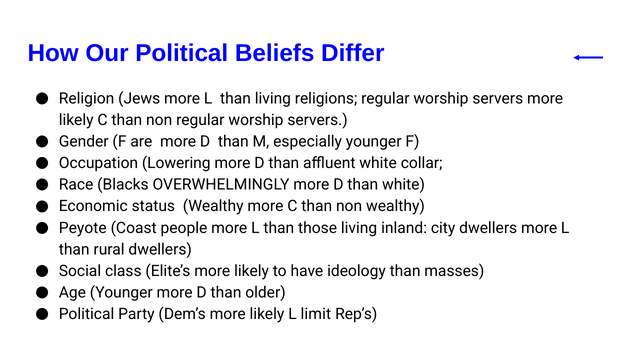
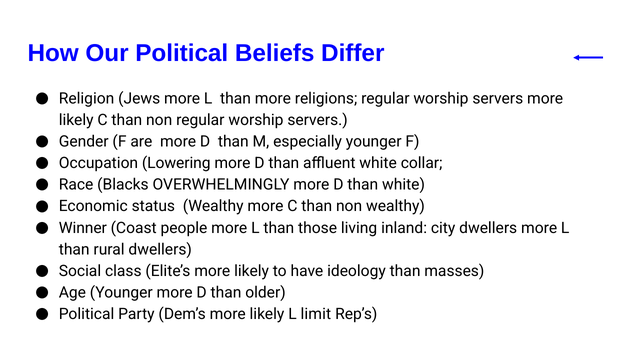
than living: living -> more (273, 98)
Peyote: Peyote -> Winner (83, 228)
